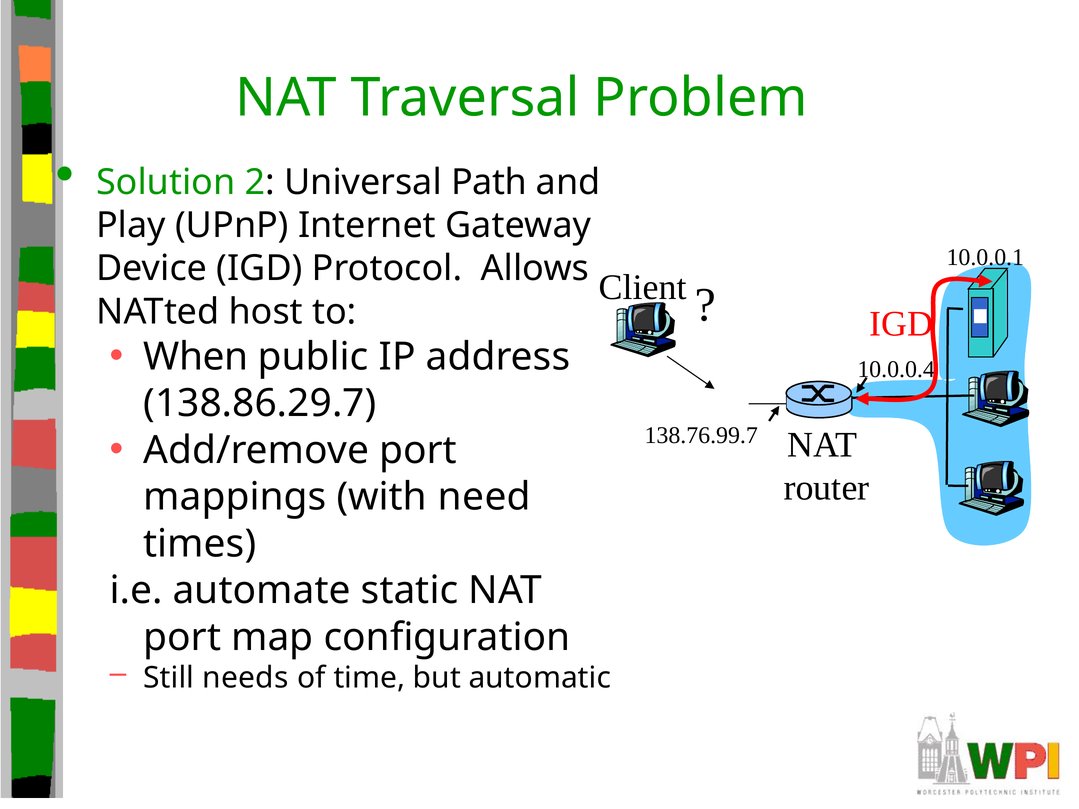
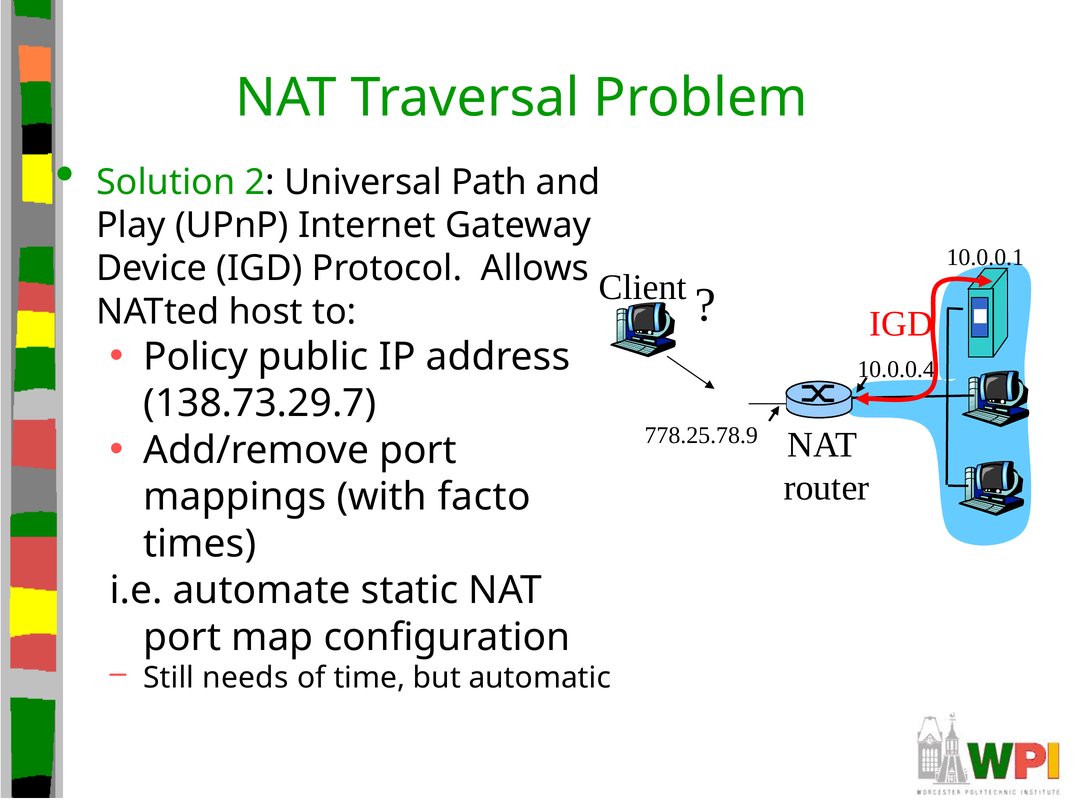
When: When -> Policy (196, 357)
138.86.29.7: 138.86.29.7 -> 138.73.29.7 (260, 404)
138.76.99.7: 138.76.99.7 -> 778.25.78.9 (701, 435)
need: need -> facto (484, 497)
